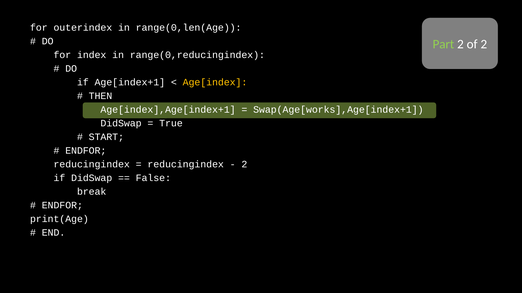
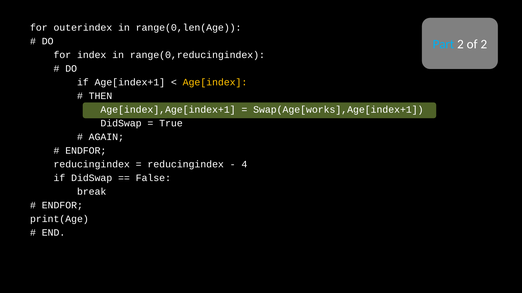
Part colour: light green -> light blue (443, 44)
START: START -> AGAIN (106, 137)
2: 2 -> 4 (244, 165)
